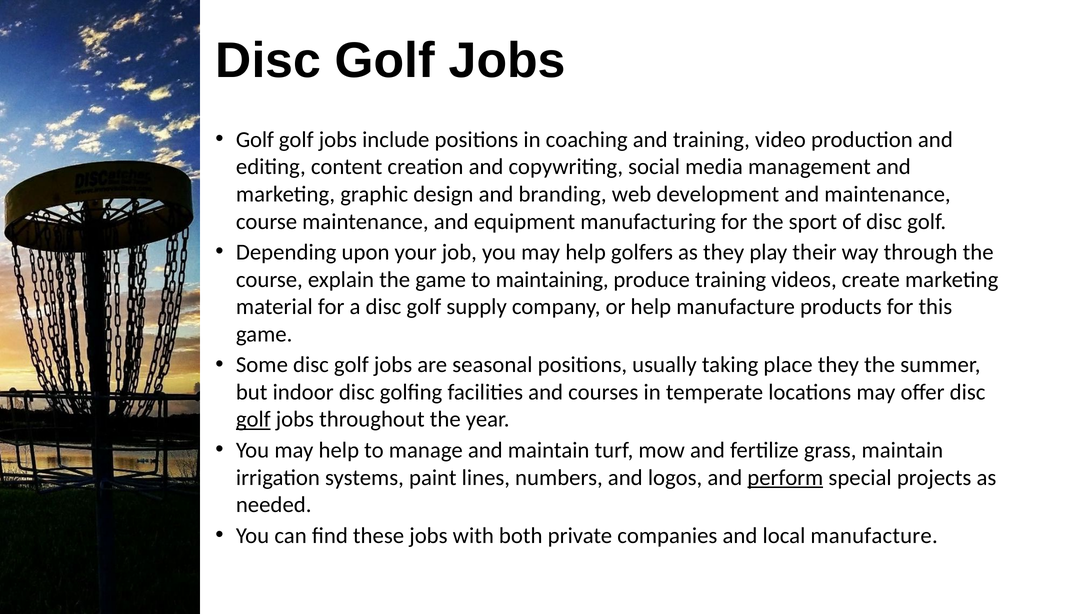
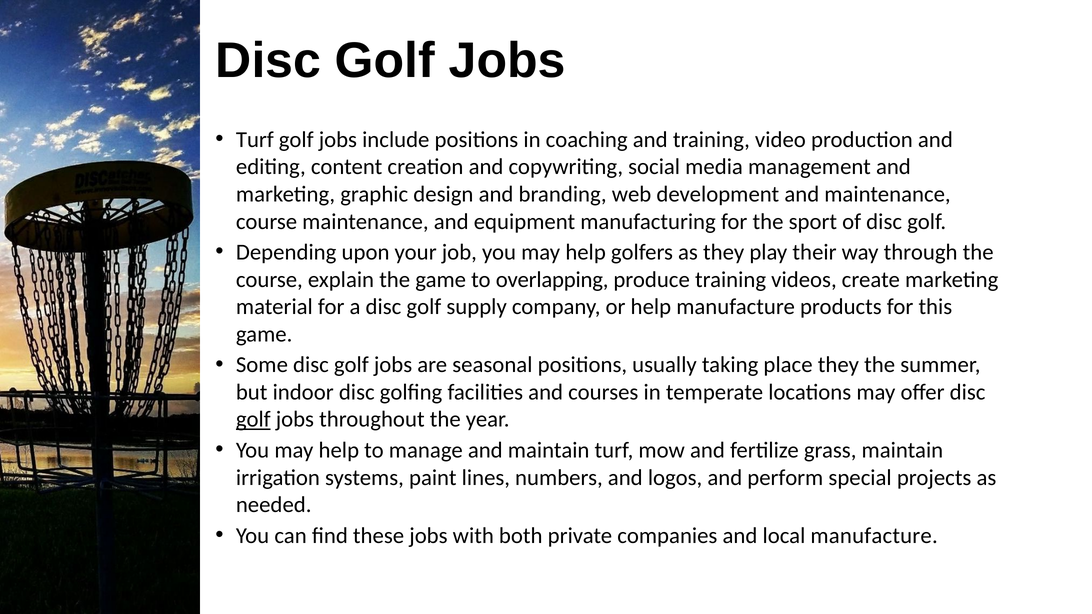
Golf: Golf -> Turf (255, 140)
maintaining: maintaining -> overlapping (552, 280)
perform underline: present -> none (785, 478)
